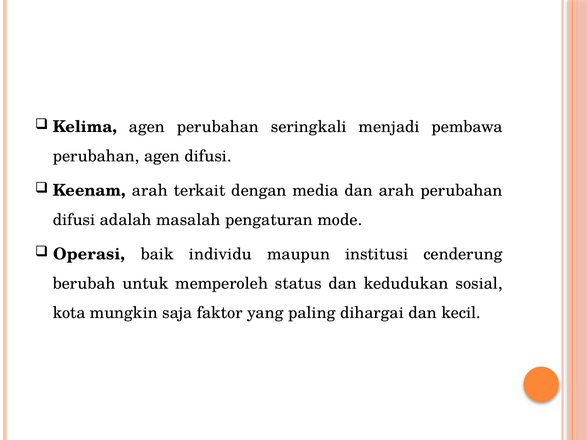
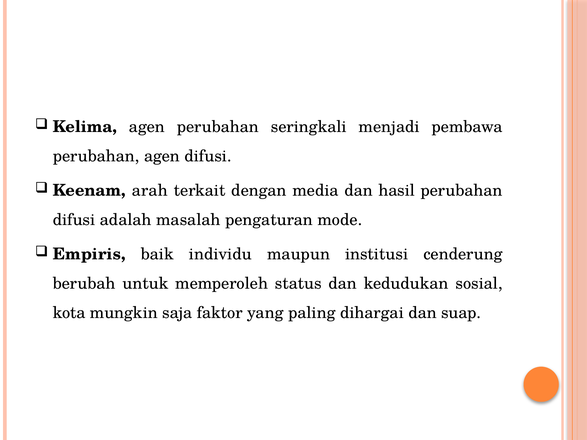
dan arah: arah -> hasil (397, 191)
Operasi: Operasi -> Empiris (89, 254)
kecil: kecil -> suap (461, 313)
